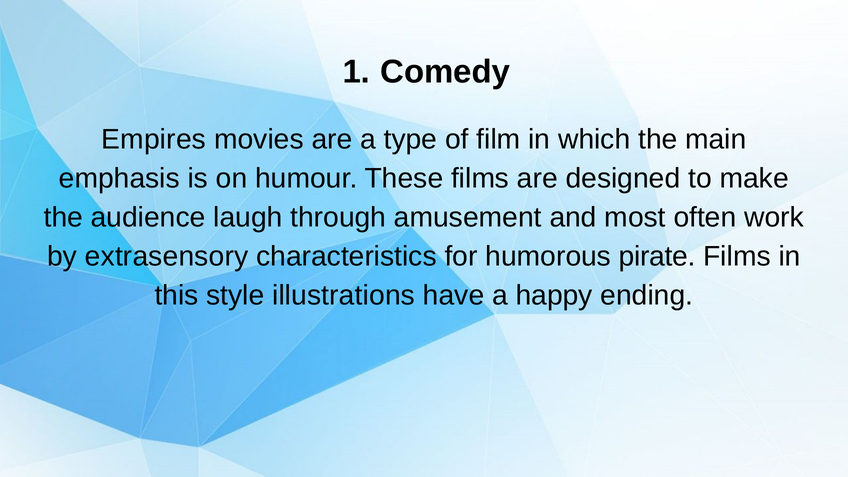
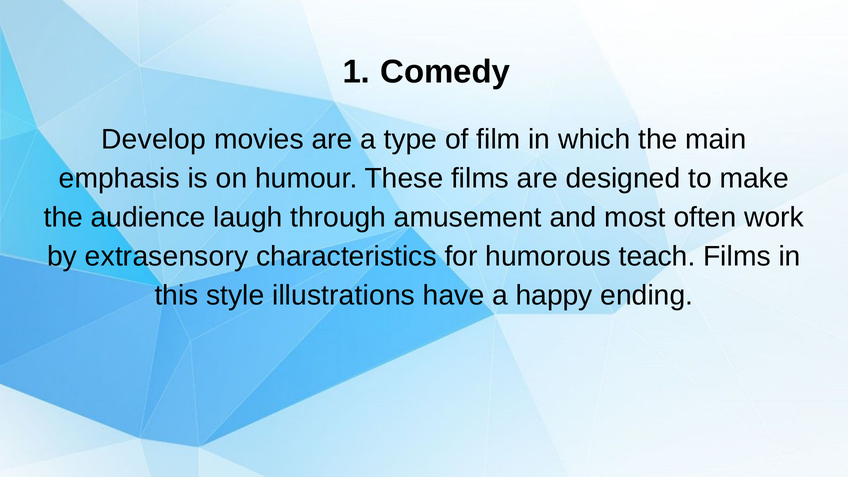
Empires: Empires -> Develop (154, 139)
pirate: pirate -> teach (657, 256)
